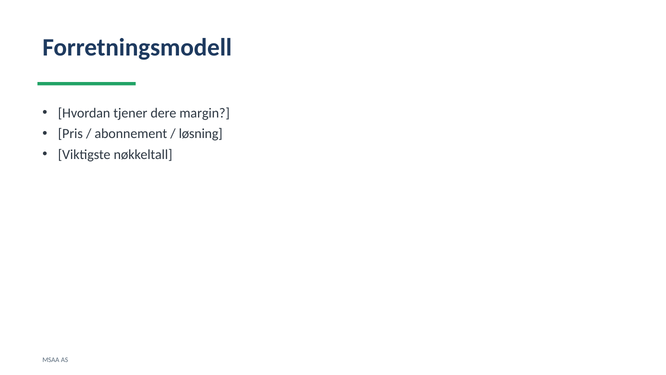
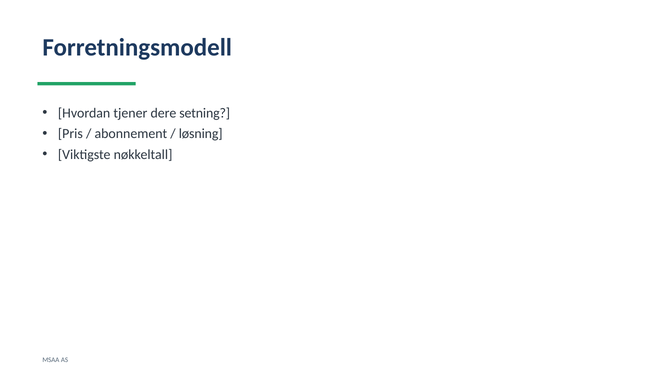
margin: margin -> setning (205, 113)
